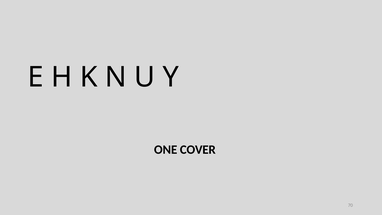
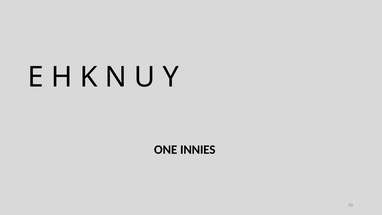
COVER: COVER -> INNIES (198, 150)
